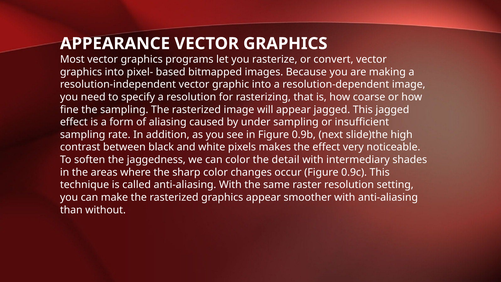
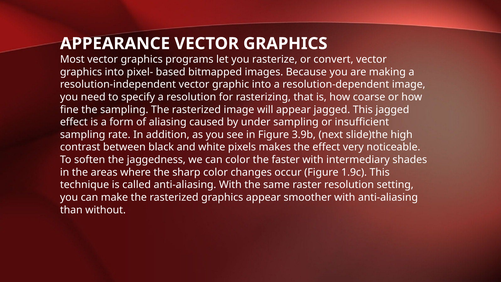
0.9b: 0.9b -> 3.9b (304, 135)
detail: detail -> faster (286, 160)
0.9c: 0.9c -> 1.9c (354, 172)
